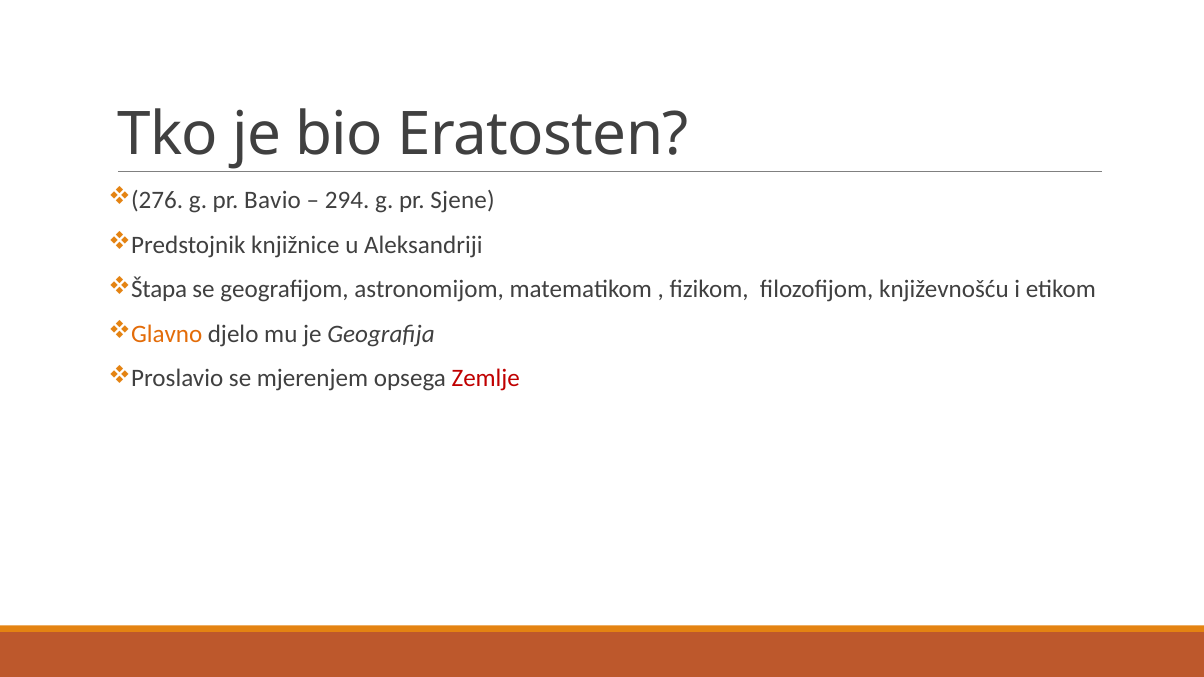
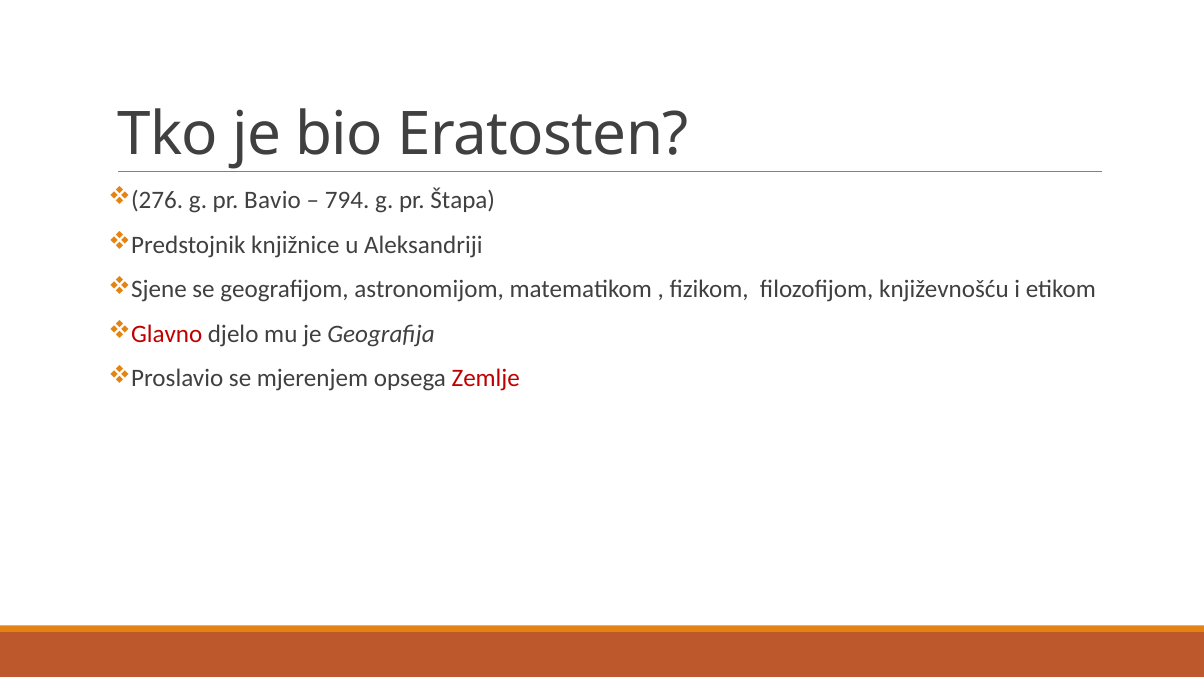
294: 294 -> 794 (347, 200)
Sjene: Sjene -> Štapa (463, 200)
Štapa: Štapa -> Sjene (159, 289)
Glavno colour: orange -> red (167, 334)
